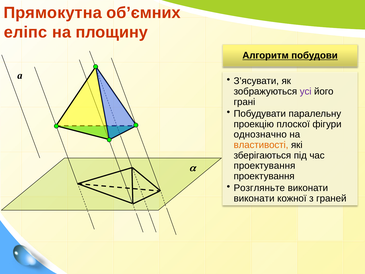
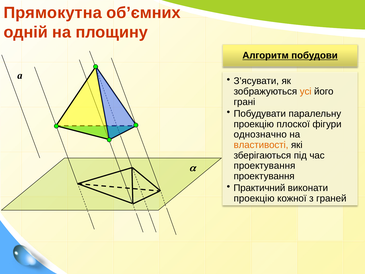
еліпс: еліпс -> одній (26, 32)
усі colour: purple -> orange (306, 91)
Розгляньте: Розгляньте -> Практичний (259, 188)
виконати: виконати -> проекцію (254, 198)
